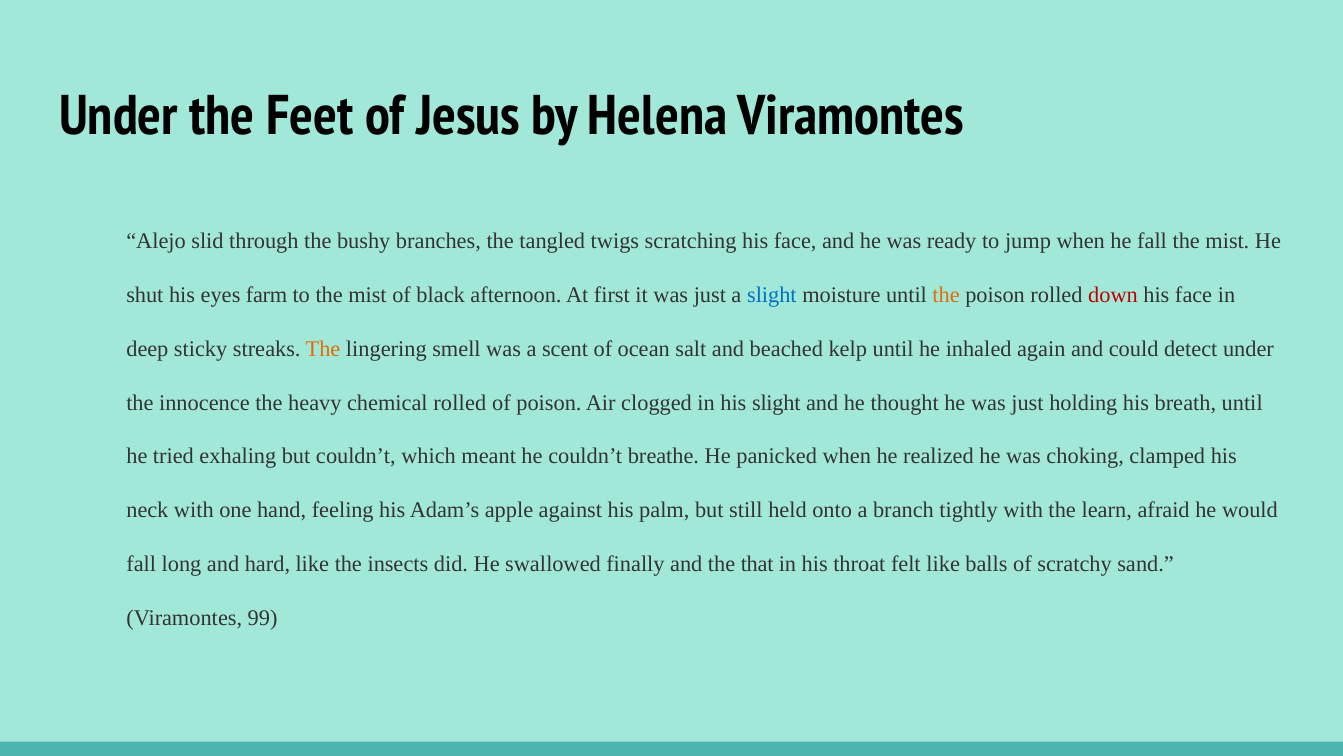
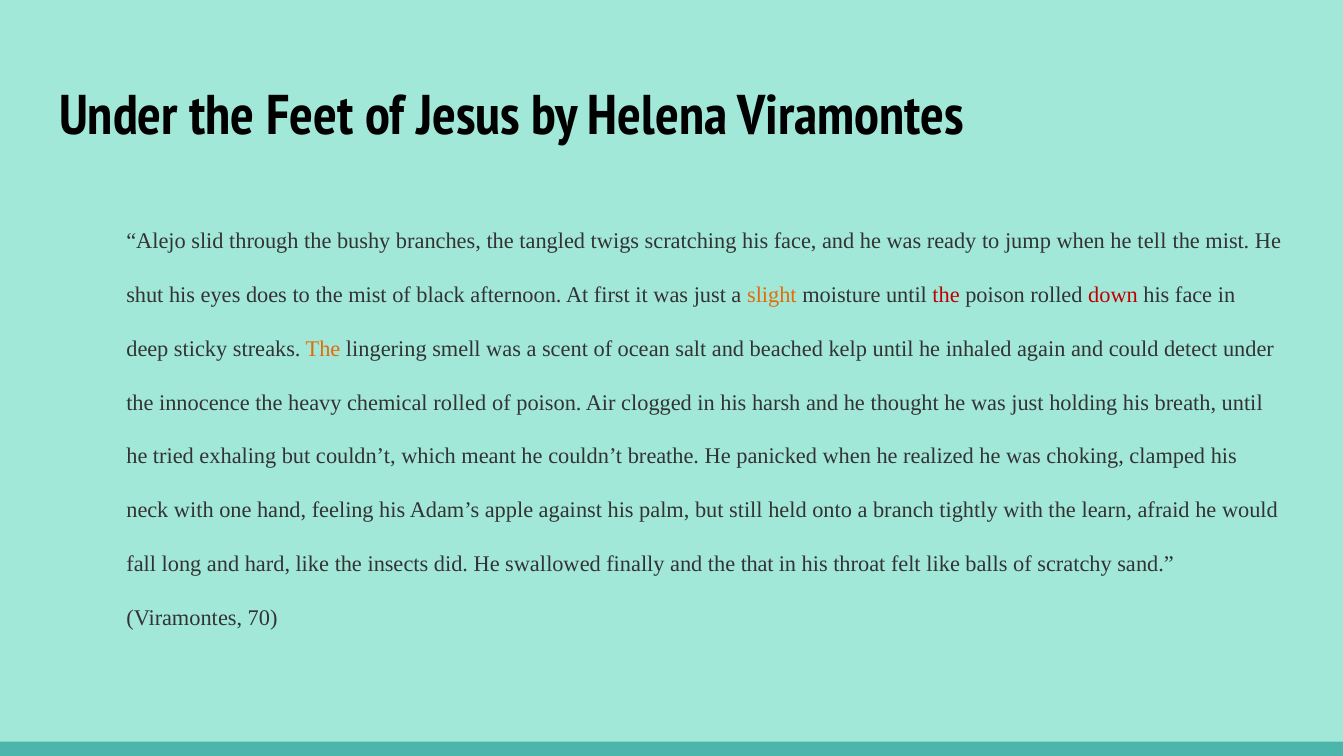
he fall: fall -> tell (1152, 241)
farm: farm -> does (266, 295)
slight colour: blue -> orange (772, 295)
the colour: orange -> red (946, 295)
his slight: slight -> harsh (776, 402)
99: 99 -> 70 (263, 617)
